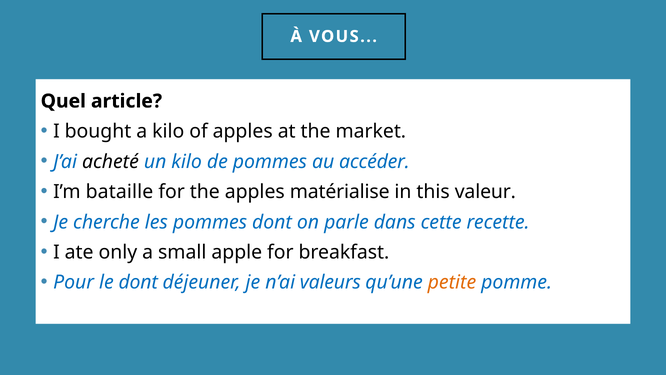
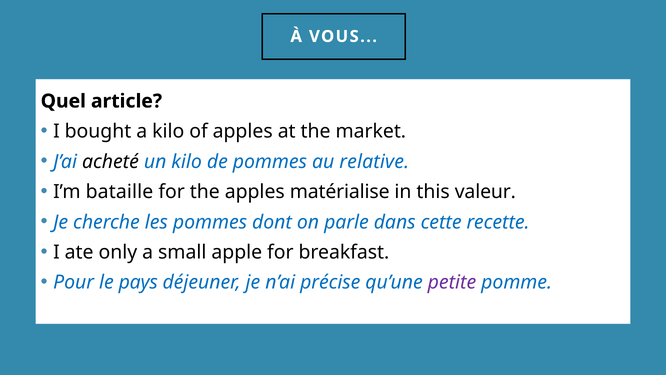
accéder: accéder -> relative (374, 161)
le dont: dont -> pays (138, 282)
valeurs: valeurs -> précise (330, 282)
petite colour: orange -> purple (452, 282)
